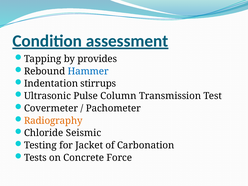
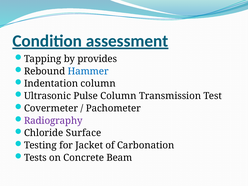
Indentation stirrups: stirrups -> column (98, 84)
Radiography colour: orange -> purple (53, 121)
Seismic: Seismic -> Surface (84, 133)
Force: Force -> Beam (119, 158)
